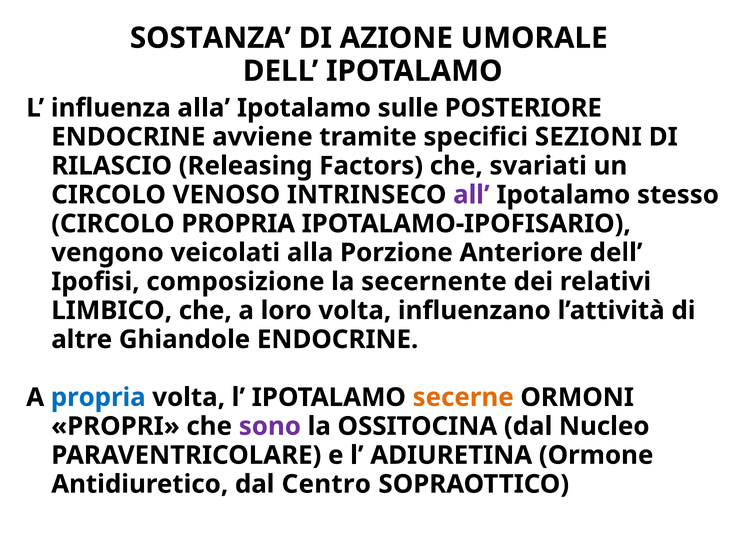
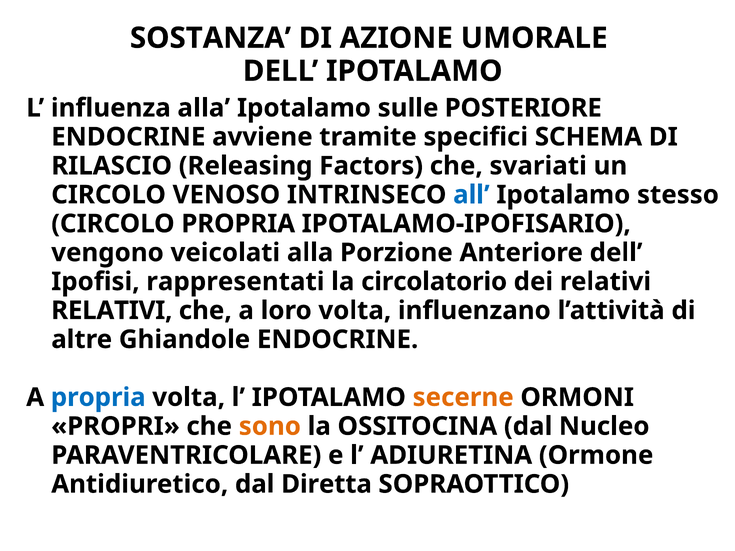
SEZIONI: SEZIONI -> SCHEMA (588, 137)
all colour: purple -> blue (471, 195)
composizione: composizione -> rappresentati (235, 282)
secernente: secernente -> circolatorio (434, 282)
LIMBICO: LIMBICO -> RELATIVI (112, 311)
sono colour: purple -> orange (270, 426)
Centro: Centro -> Diretta (327, 484)
